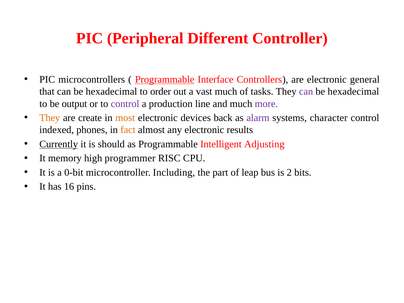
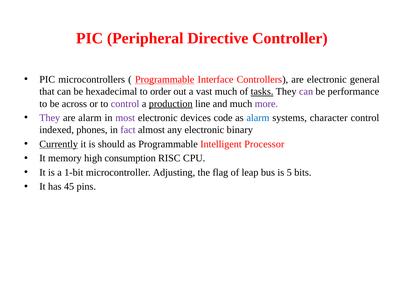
Different: Different -> Directive (218, 38)
tasks underline: none -> present (262, 92)
hexadecimal: hexadecimal -> performance (353, 92)
output: output -> across (74, 104)
production underline: none -> present (171, 104)
They colour: orange -> purple (50, 118)
are create: create -> alarm (90, 118)
most colour: orange -> purple (125, 118)
back: back -> code (223, 118)
alarm colour: purple -> blue (258, 118)
fact colour: orange -> purple (128, 130)
results: results -> binary (240, 130)
Adjusting: Adjusting -> Processor (264, 144)
programmer: programmer -> consumption (130, 158)
0-bit: 0-bit -> 1-bit (74, 172)
Including: Including -> Adjusting (174, 172)
part: part -> flag (220, 172)
2: 2 -> 5 (289, 172)
16: 16 -> 45 (69, 187)
